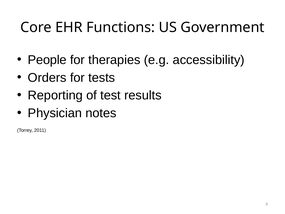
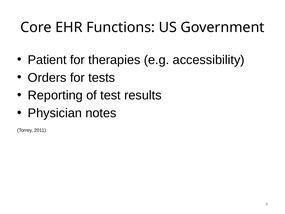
People: People -> Patient (47, 60)
